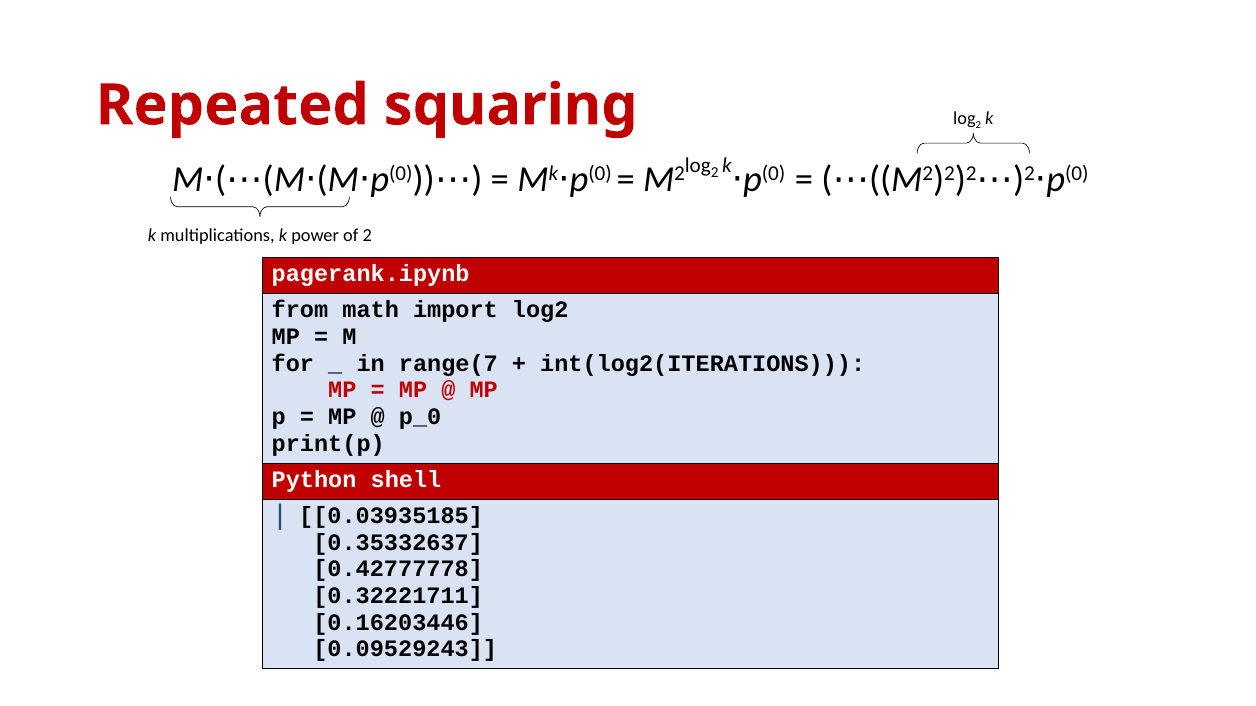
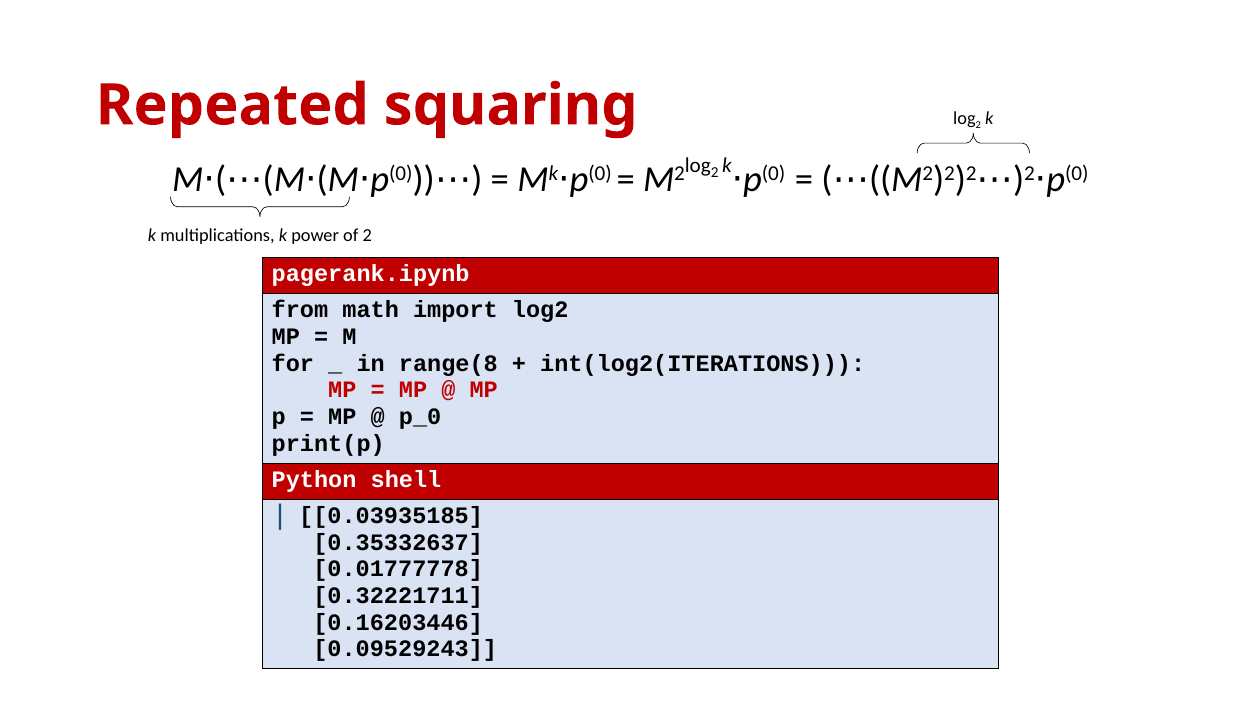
range(7: range(7 -> range(8 (448, 364)
0.42777778: 0.42777778 -> 0.01777778 (398, 570)
